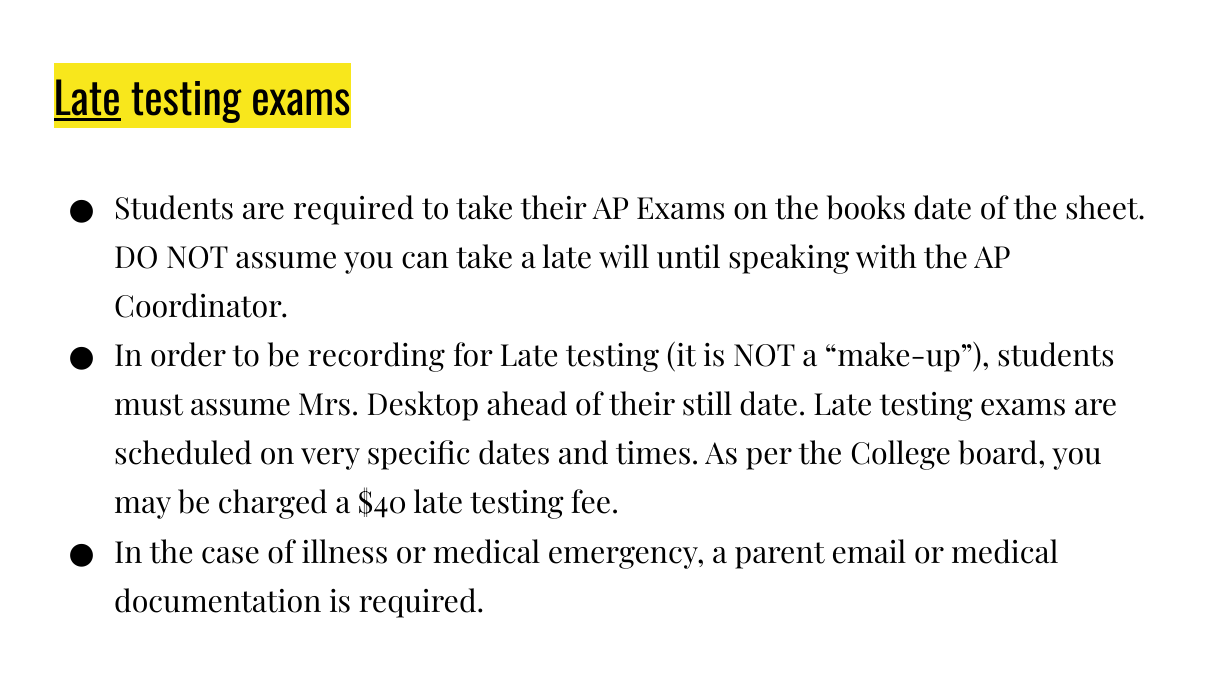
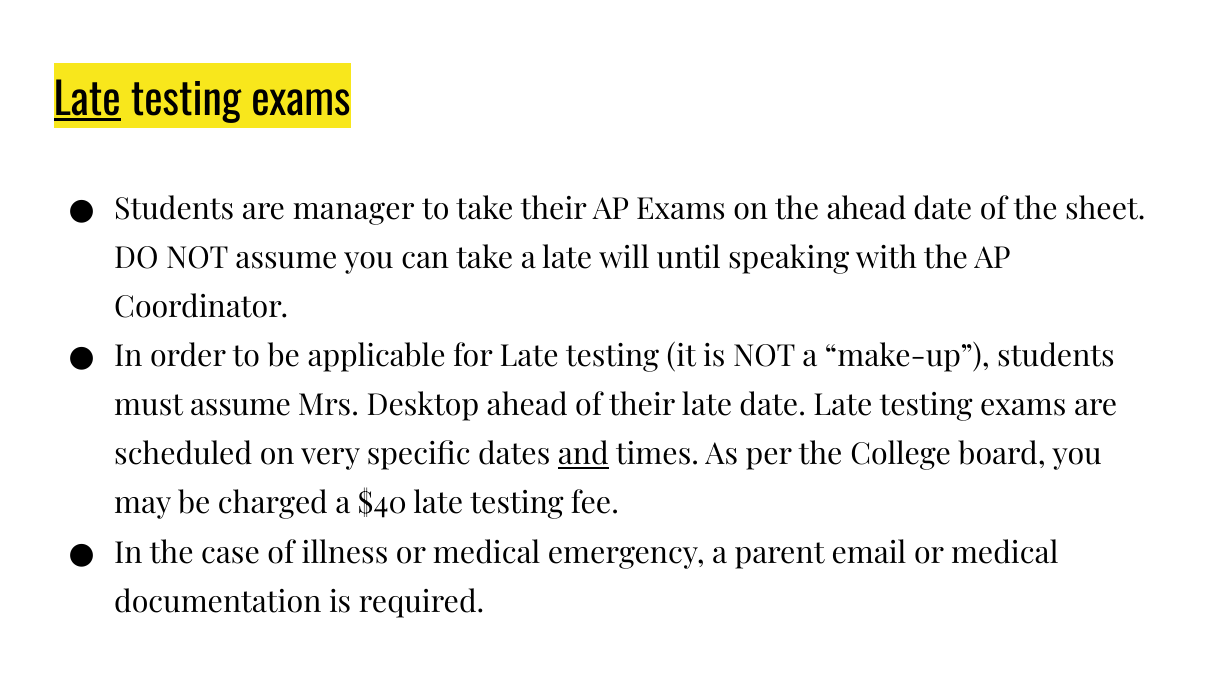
are required: required -> manager (354, 209)
the books: books -> ahead (866, 209)
recording: recording -> applicable (377, 356)
their still: still -> late (707, 406)
and underline: none -> present (583, 455)
